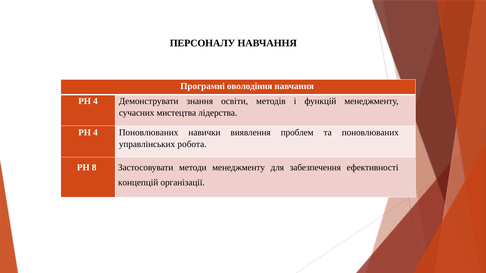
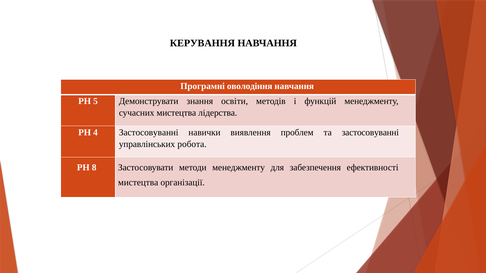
ПЕРСОНАЛУ: ПЕРСОНАЛУ -> КЕРУВАННЯ (202, 43)
4: 4 -> 5 (95, 101)
4 Поновлюваних: Поновлюваних -> Застосовуванні (149, 133)
та поновлюваних: поновлюваних -> застосовуванні (370, 133)
концепцій: концепцій -> мистецтва (138, 183)
